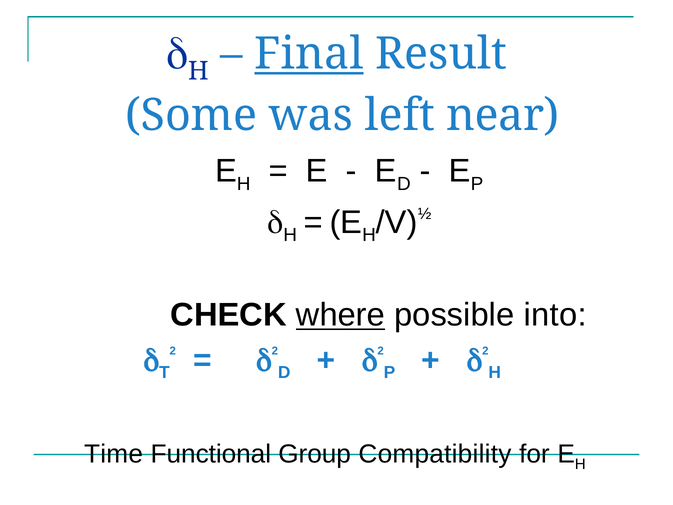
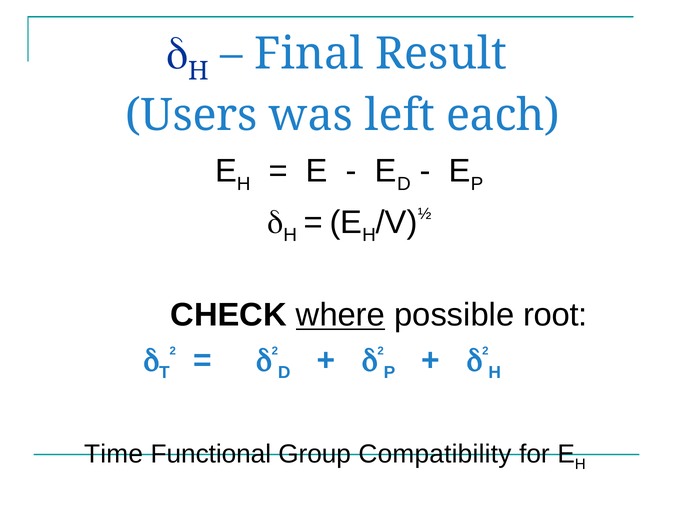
Final underline: present -> none (309, 54)
Some: Some -> Users (191, 115)
near: near -> each (503, 115)
into: into -> root (555, 315)
